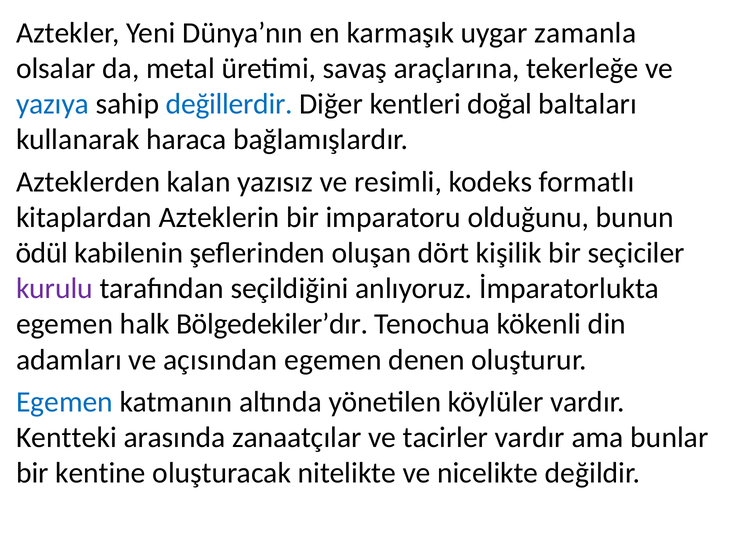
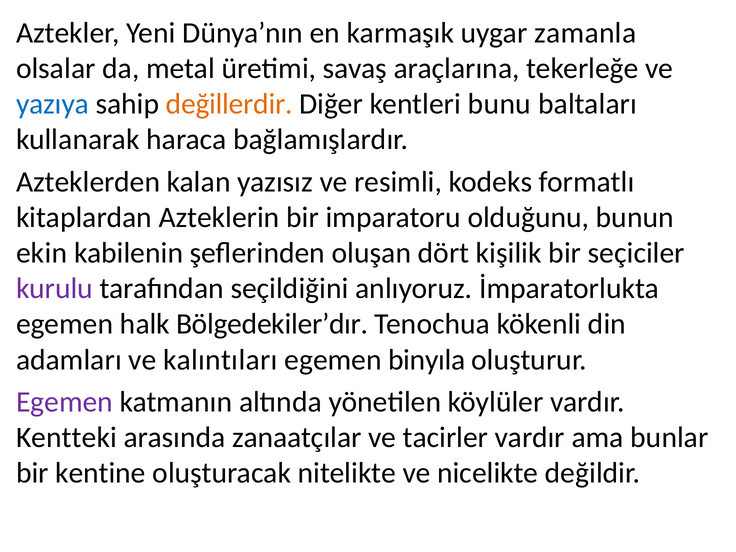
değillerdir colour: blue -> orange (229, 104)
doğal: doğal -> bunu (499, 104)
ödül: ödül -> ekin (42, 253)
açısından: açısından -> kalıntıları (220, 360)
denen: denen -> binyıla (427, 360)
Egemen colour: blue -> purple (65, 402)
